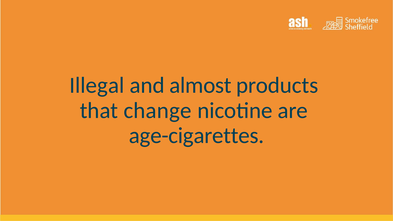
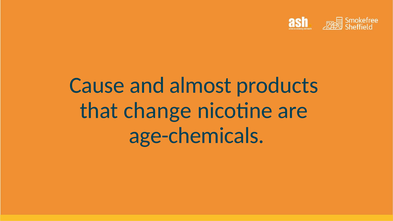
Illegal: Illegal -> Cause (97, 85)
age-cigarettes: age-cigarettes -> age-chemicals (197, 136)
